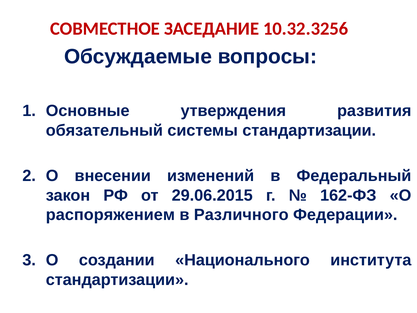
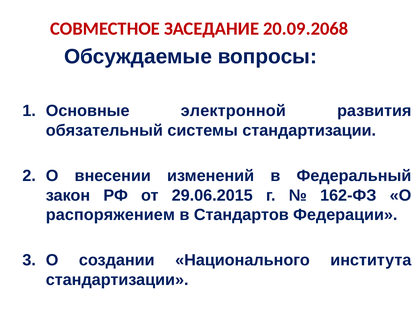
10.32.3256: 10.32.3256 -> 20.09.2068 (306, 29)
утверждения: утверждения -> электронной (233, 111)
Различного: Различного -> Стандартов (241, 215)
